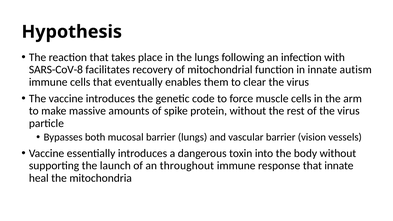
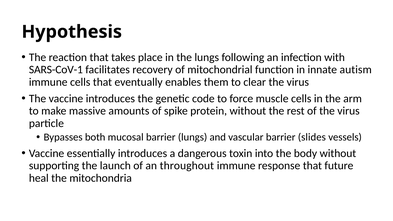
SARS-CoV-8: SARS-CoV-8 -> SARS-CoV-1 (56, 70)
vision: vision -> slides (312, 137)
that innate: innate -> future (339, 166)
